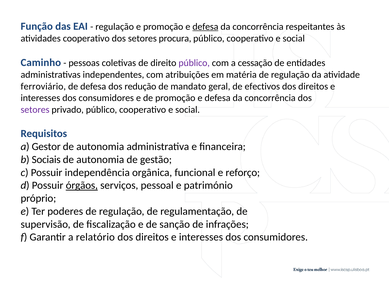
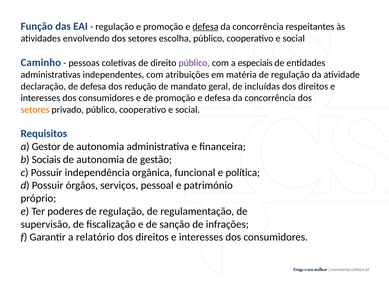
atividades cooperativo: cooperativo -> envolvendo (86, 39)
procura: procura -> escolha (175, 39)
cessação: cessação -> especiais (255, 63)
ferroviário: ferroviário -> declaração (43, 87)
efectivos: efectivos -> incluídas (262, 87)
setores colour: purple -> orange (35, 110)
reforço: reforço -> política (243, 173)
órgãos underline: present -> none (82, 186)
